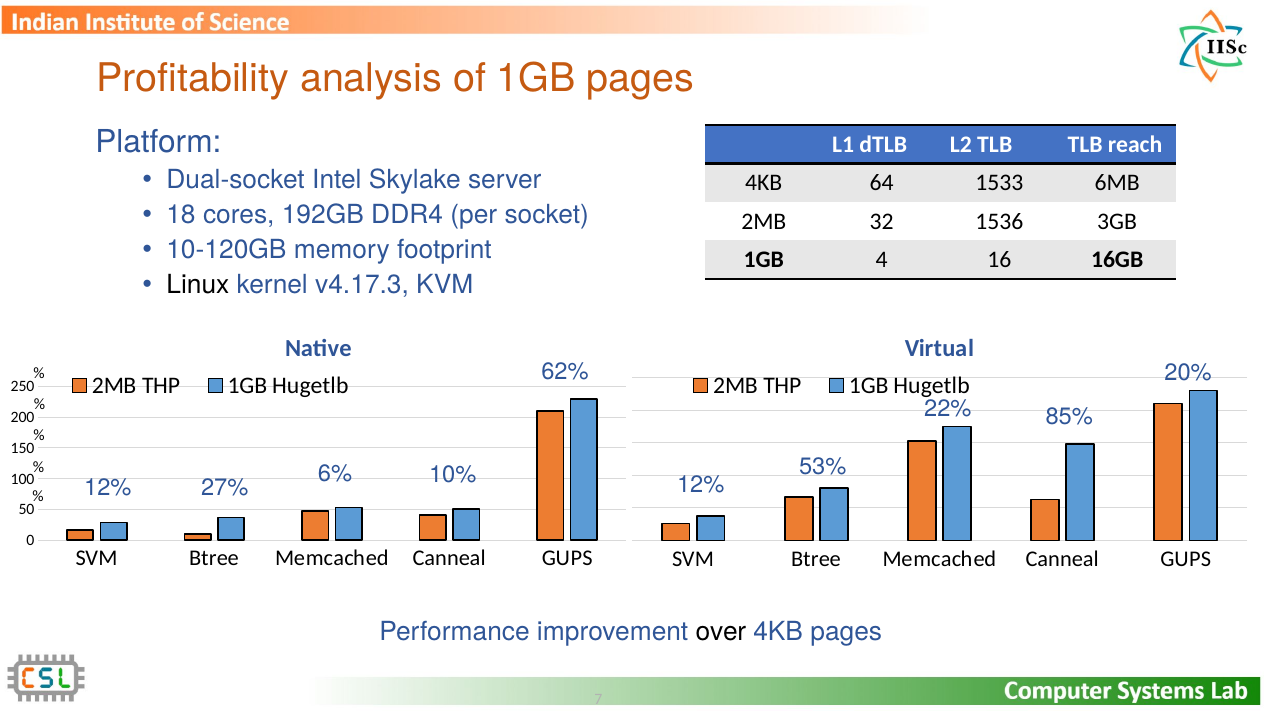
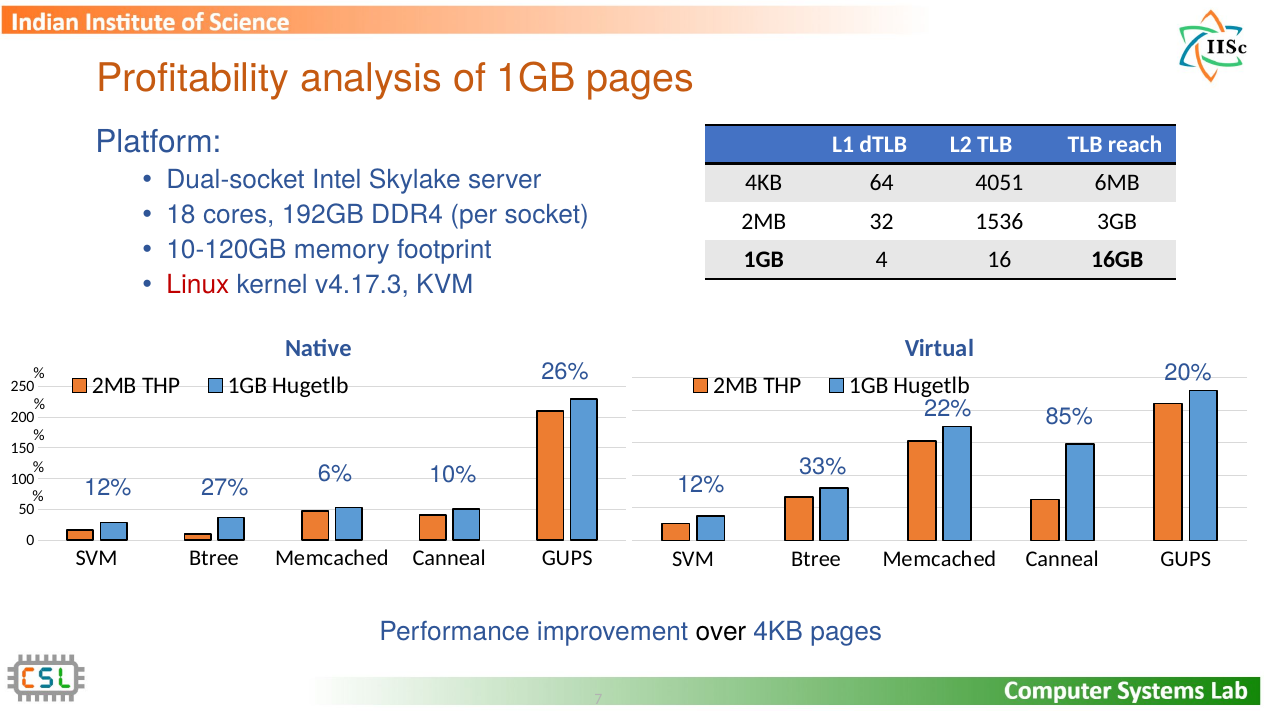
1533: 1533 -> 4051 (999, 183)
Linux colour: black -> red (198, 285)
62%: 62% -> 26% (565, 372)
53%: 53% -> 33% (823, 466)
